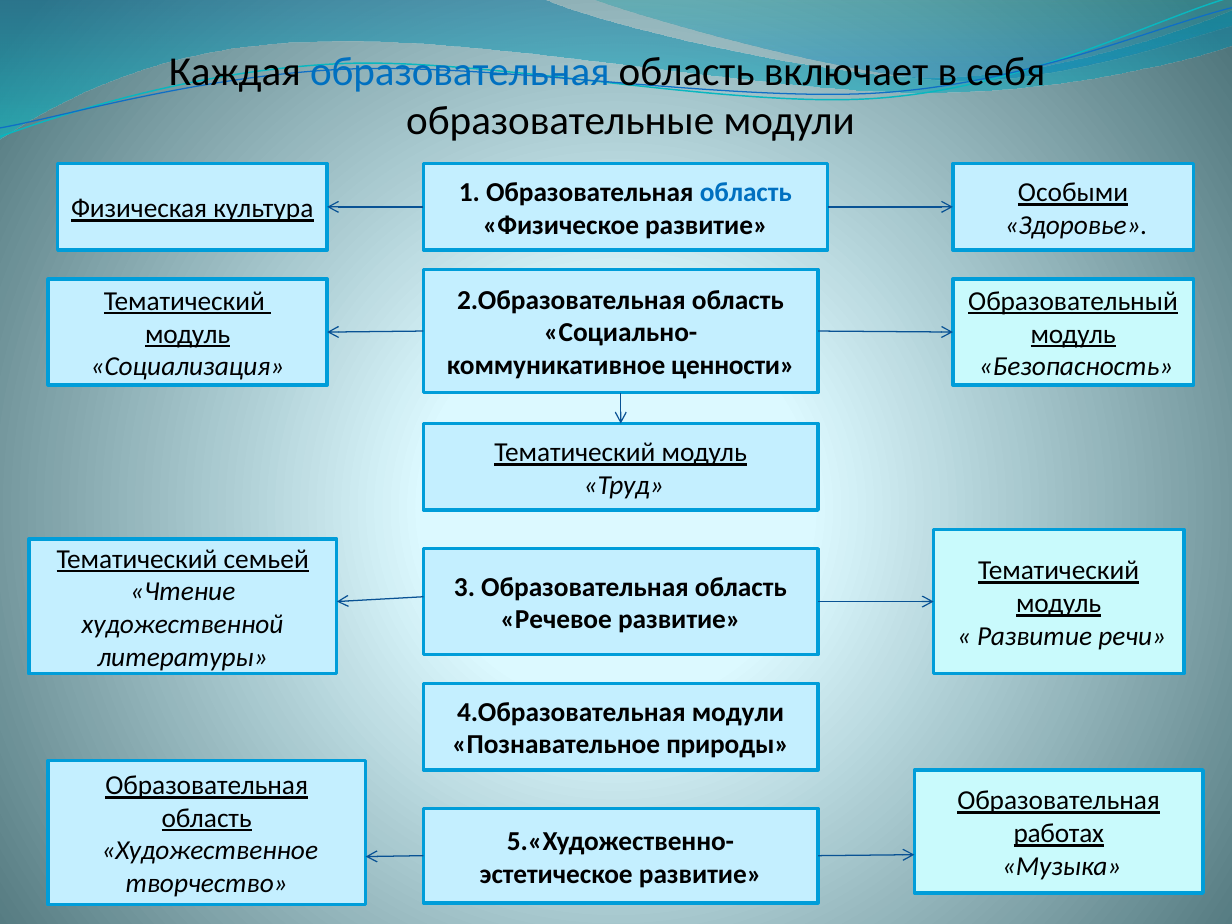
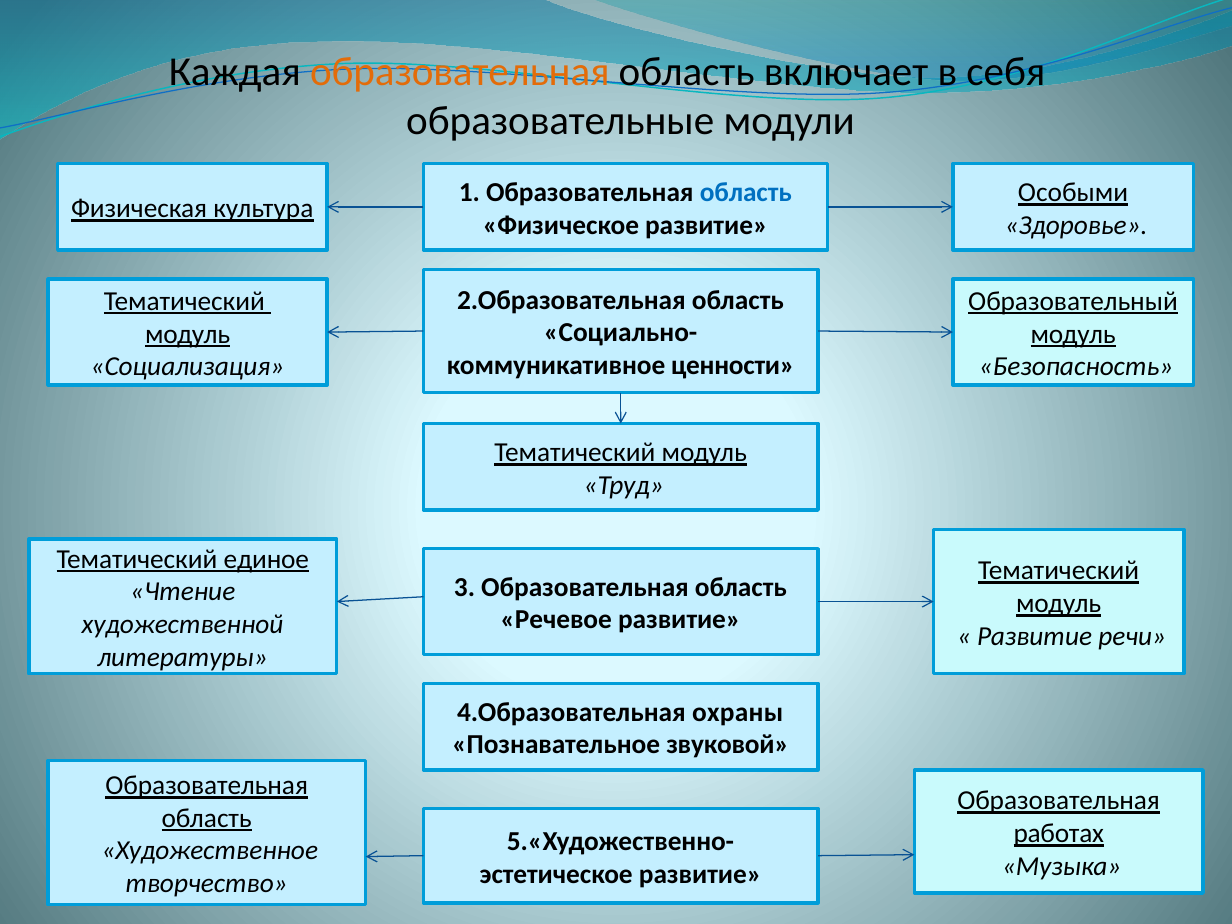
образовательная colour: blue -> orange (460, 72)
семьей: семьей -> единое (266, 559)
4.Образовательная модули: модули -> охраны (738, 712)
природы: природы -> звуковой (728, 745)
